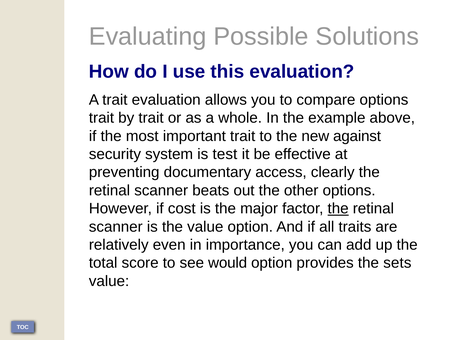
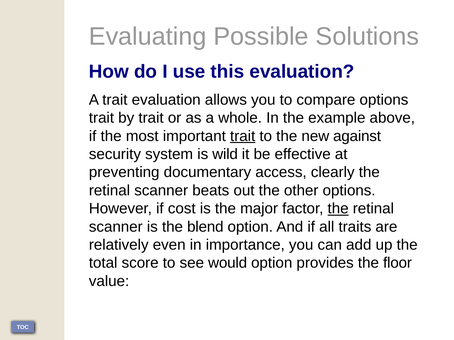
trait underline: none -> present (243, 136)
test: test -> wild (225, 154)
the value: value -> blend (205, 227)
sets: sets -> floor (398, 263)
